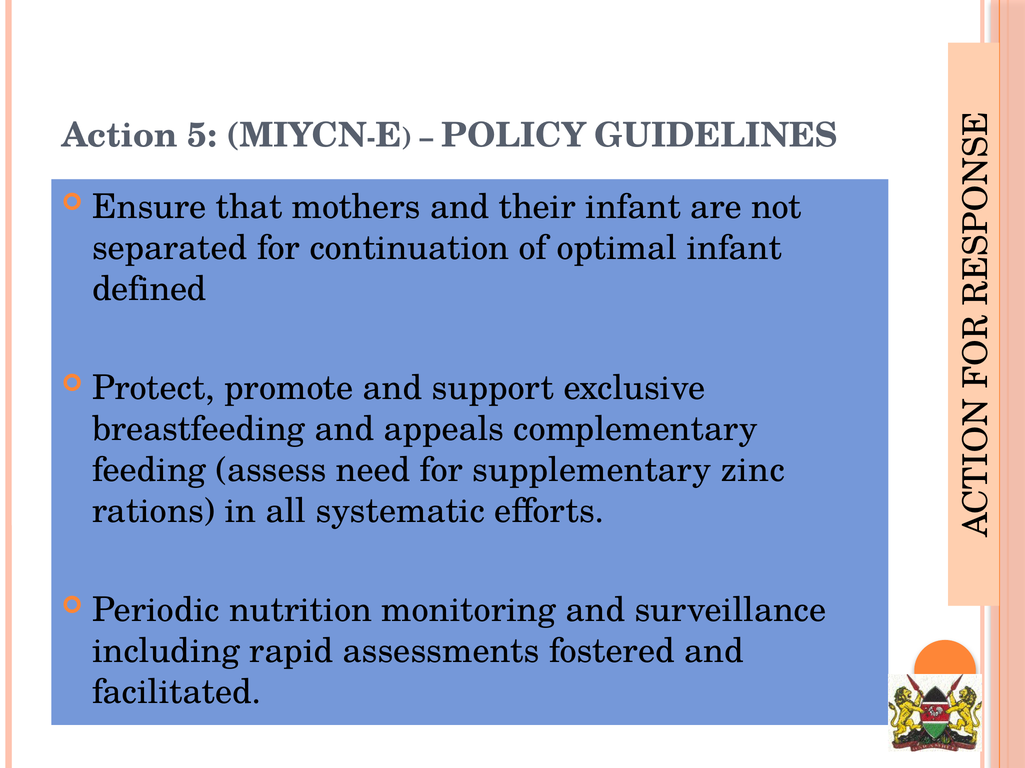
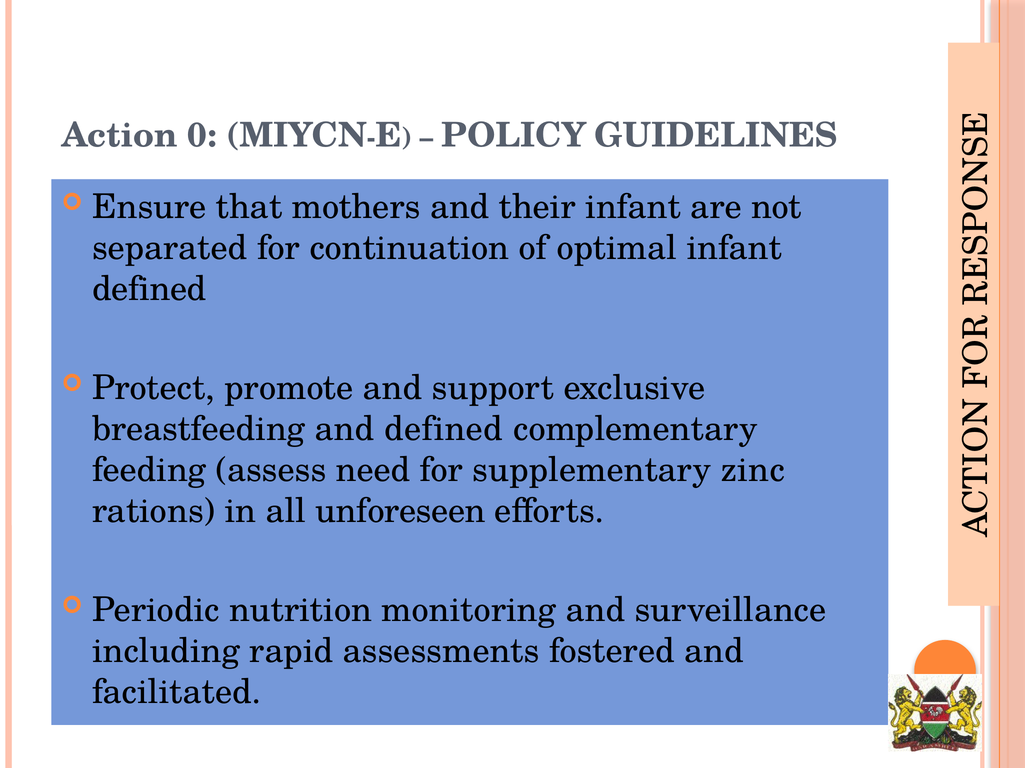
5: 5 -> 0 (202, 136)
and appeals: appeals -> defined (444, 430)
systematic: systematic -> unforeseen (401, 512)
